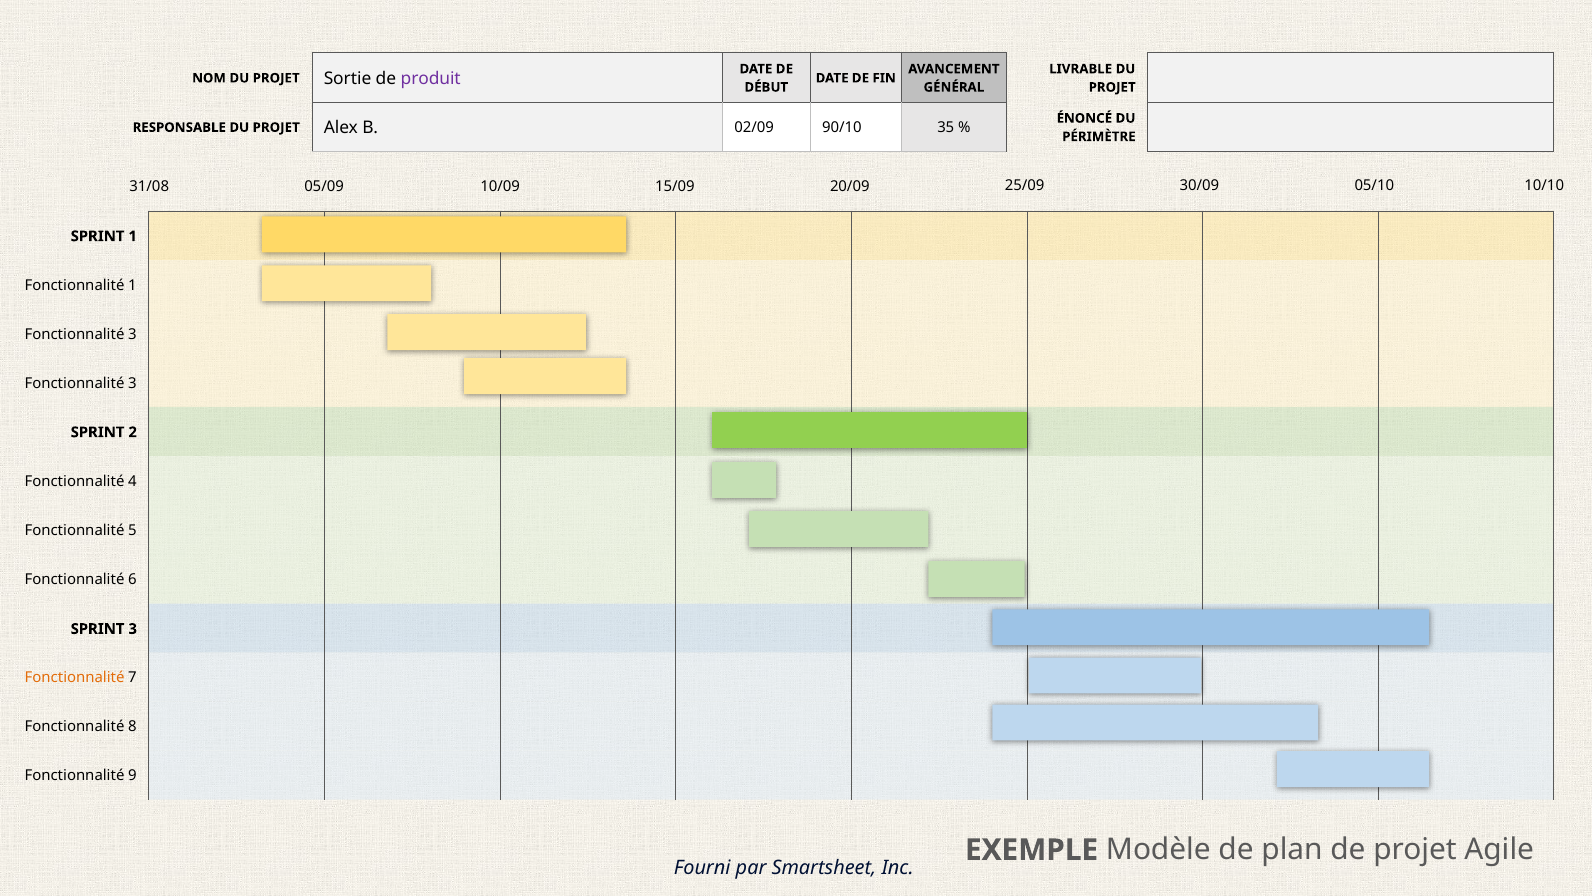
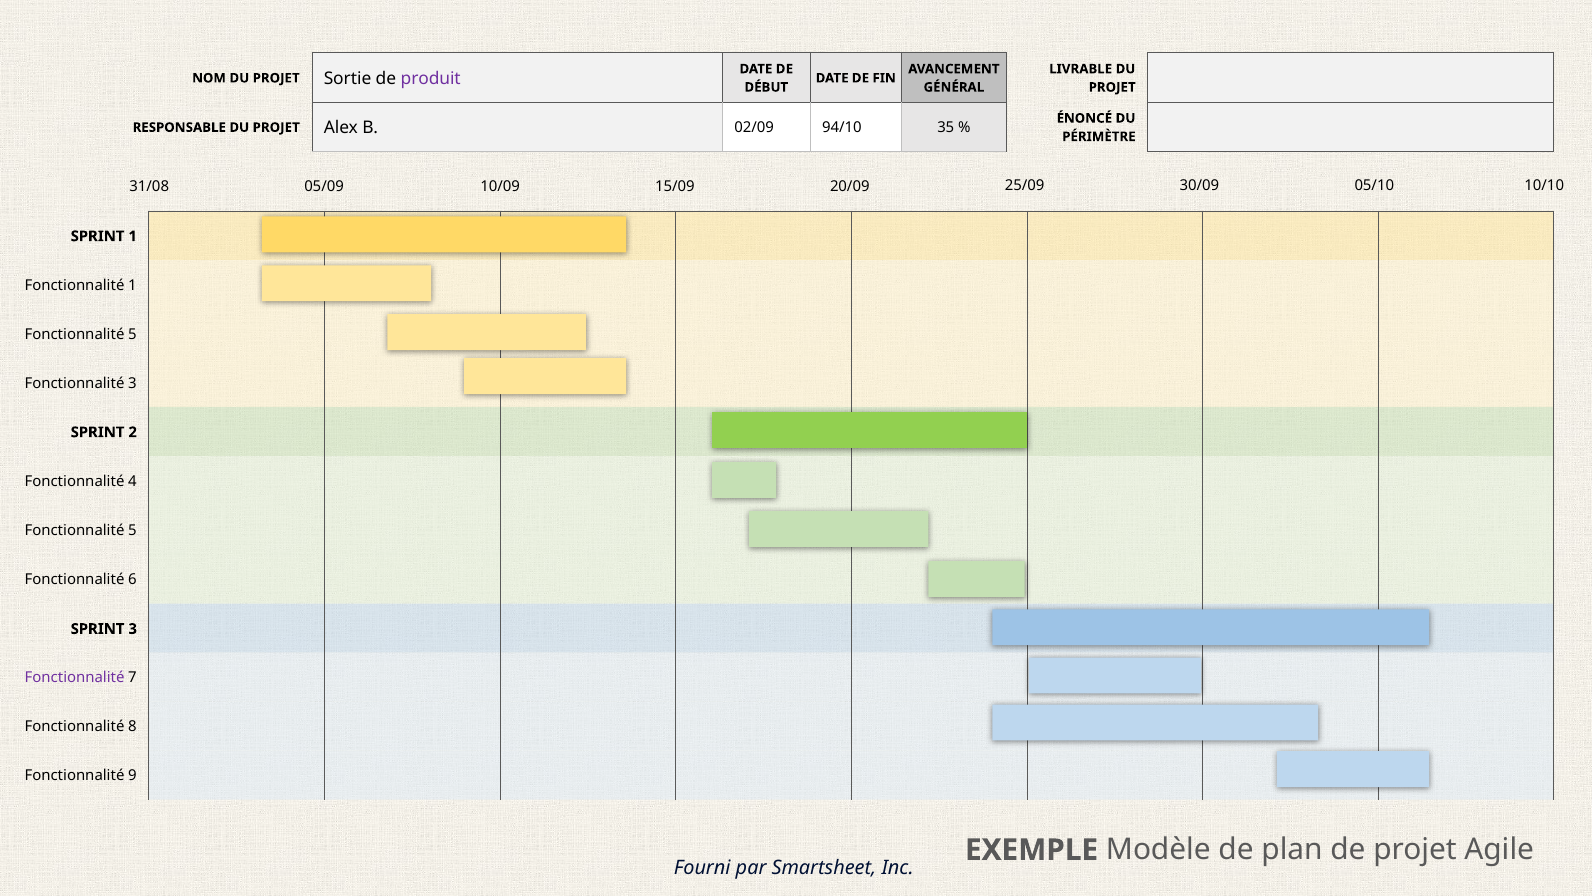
90/10: 90/10 -> 94/10 (842, 127)
3: 3 -> 5 (133, 334)
Fonctionnalité colour: orange -> purple (75, 678)
